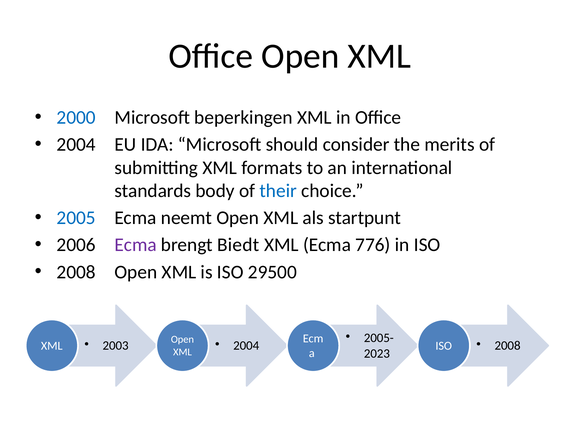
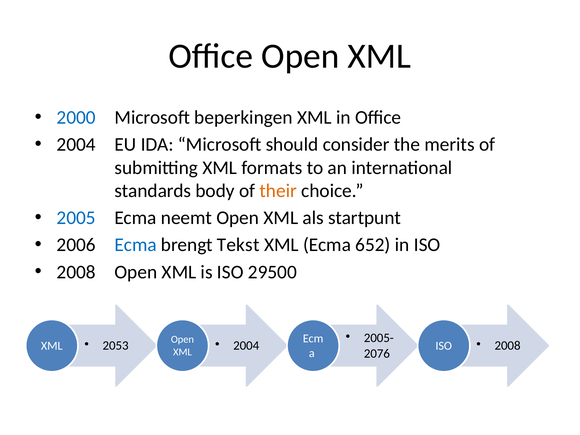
their colour: blue -> orange (278, 191)
Ecma colour: purple -> blue (136, 245)
Biedt: Biedt -> Tekst (238, 245)
776: 776 -> 652 (373, 245)
2003: 2003 -> 2053 (116, 346)
2023: 2023 -> 2076 (377, 354)
